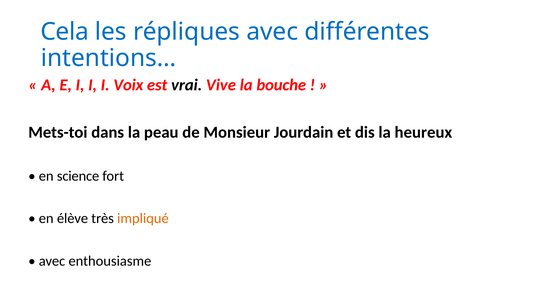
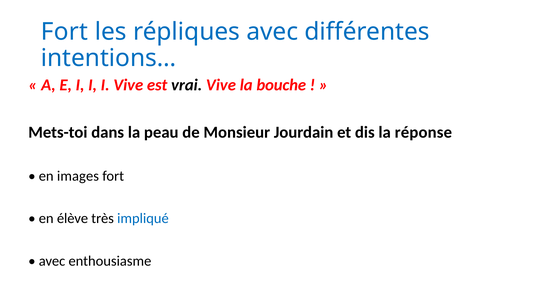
Cela: Cela -> Fort (64, 32)
I Voix: Voix -> Vive (128, 85)
heureux: heureux -> réponse (423, 132)
science: science -> images (78, 176)
impliqué colour: orange -> blue (143, 218)
